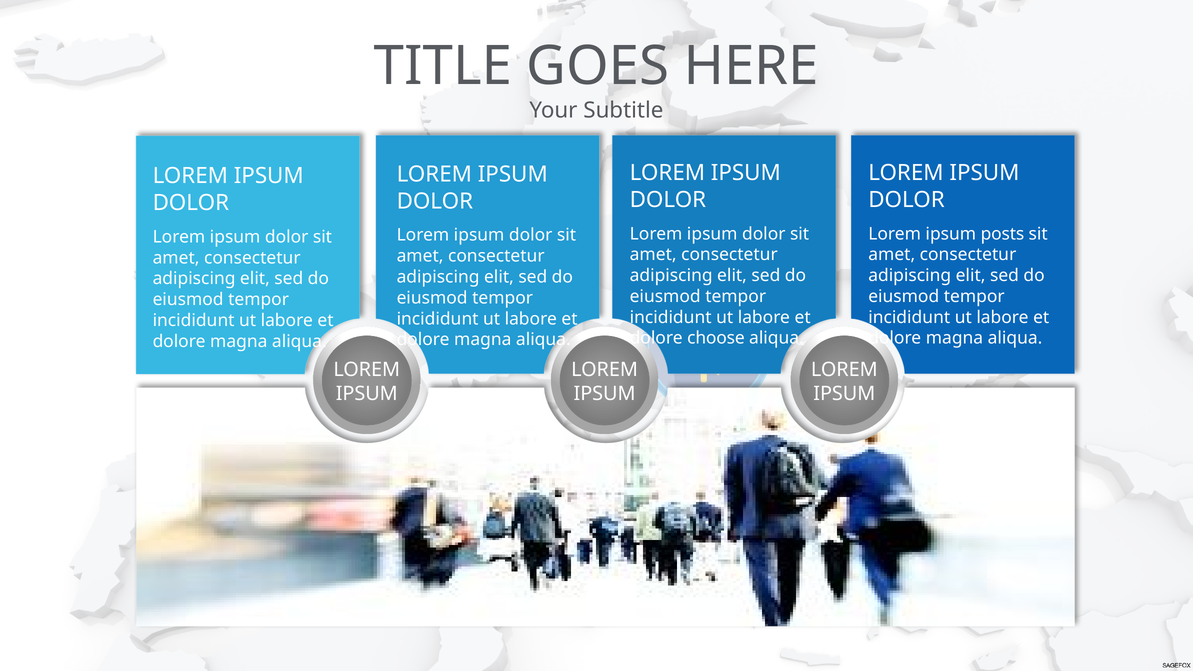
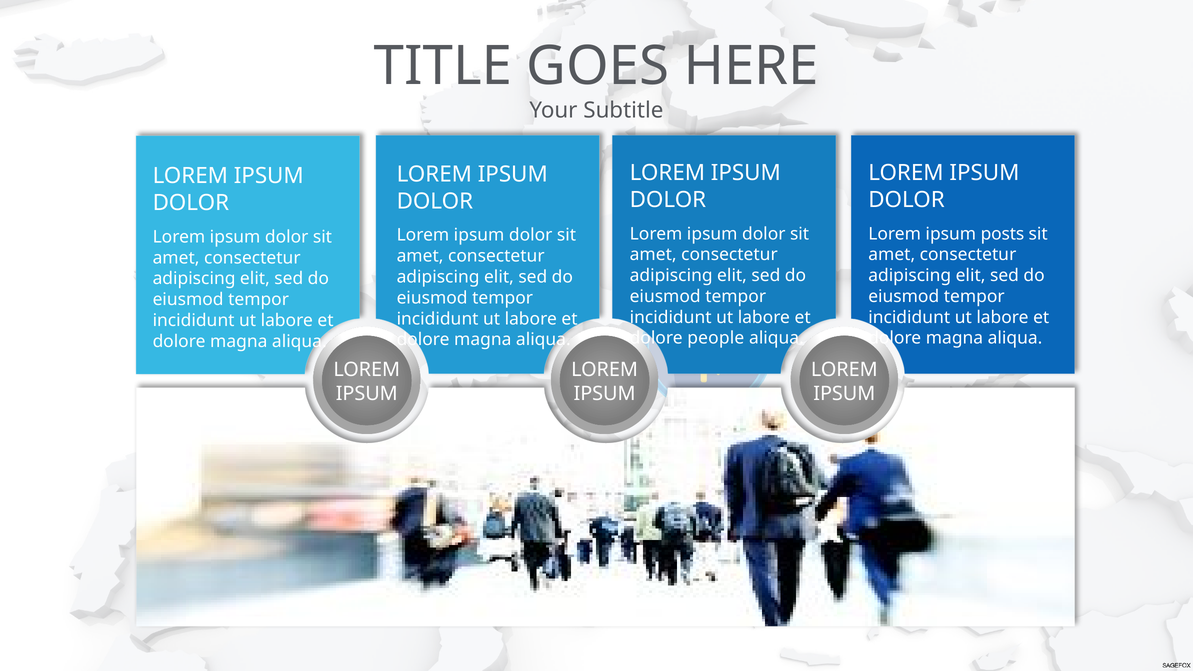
choose: choose -> people (716, 338)
